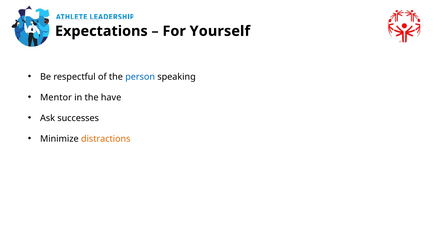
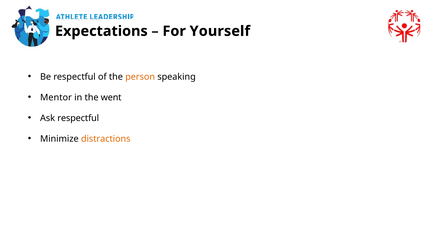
person colour: blue -> orange (140, 77)
have: have -> went (111, 98)
Ask successes: successes -> respectful (78, 118)
